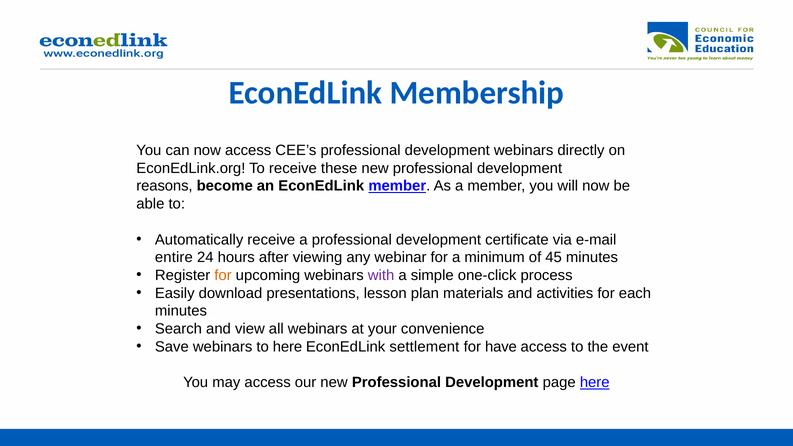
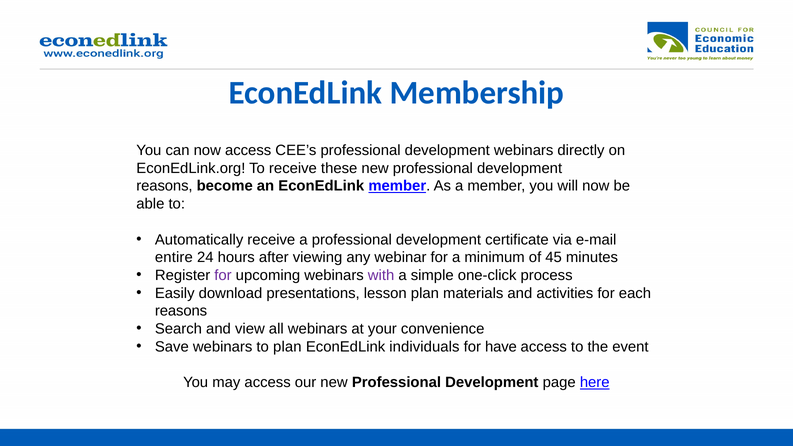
for colour: orange -> purple (223, 275)
minutes: minutes -> reasons (181, 311)
to here: here -> plan (287, 347)
settlement: settlement -> individuals (424, 347)
